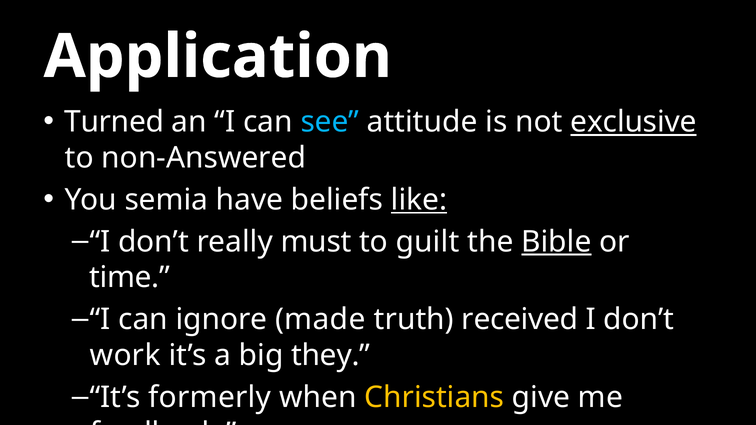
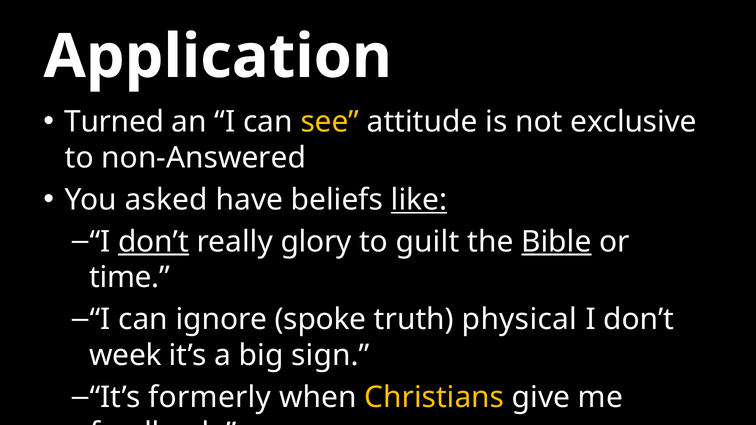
see colour: light blue -> yellow (330, 122)
exclusive underline: present -> none (634, 122)
semia: semia -> asked (166, 200)
don’t underline: none -> present (153, 242)
must: must -> glory (316, 242)
made: made -> spoke (321, 320)
received: received -> physical (519, 320)
work: work -> week (125, 356)
they: they -> sign (330, 356)
